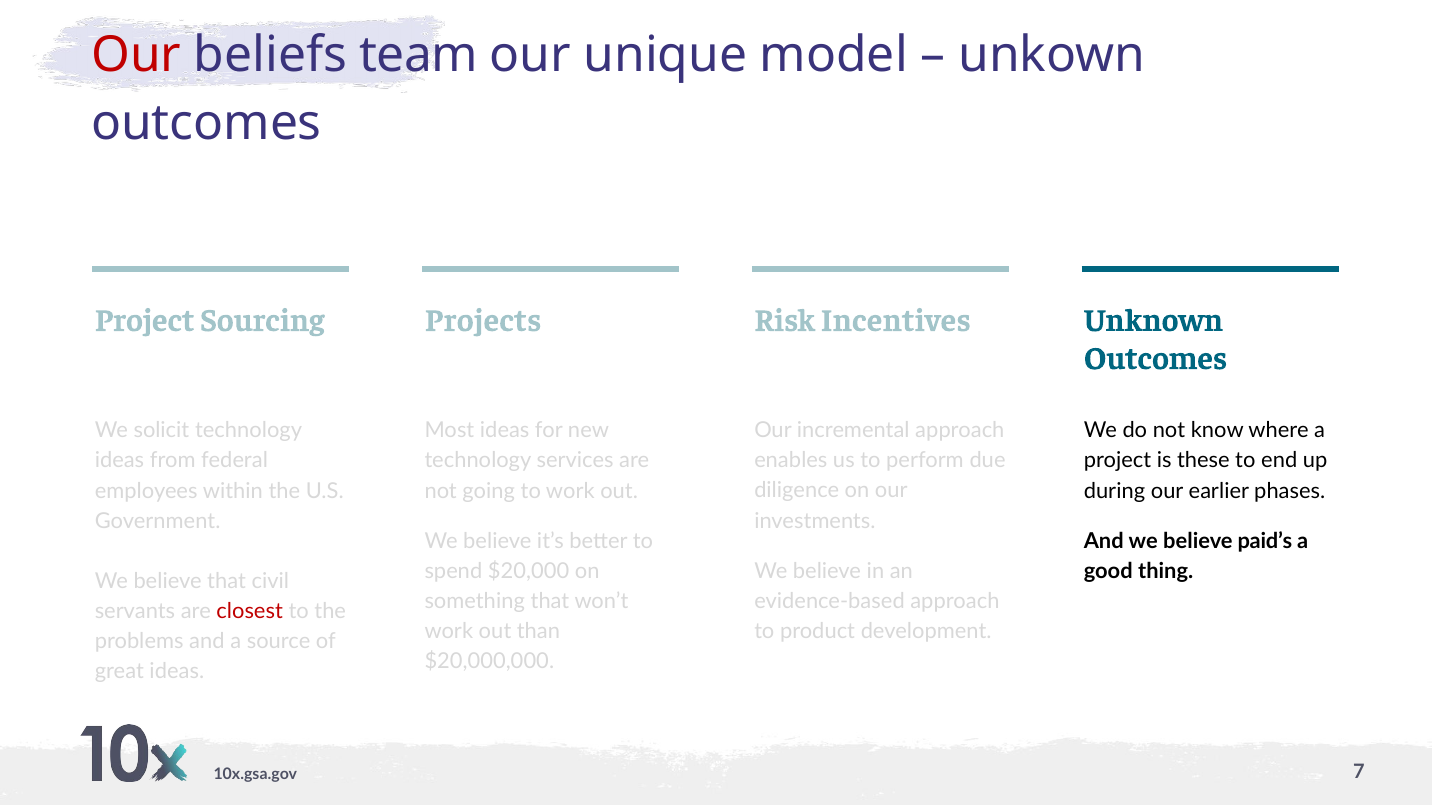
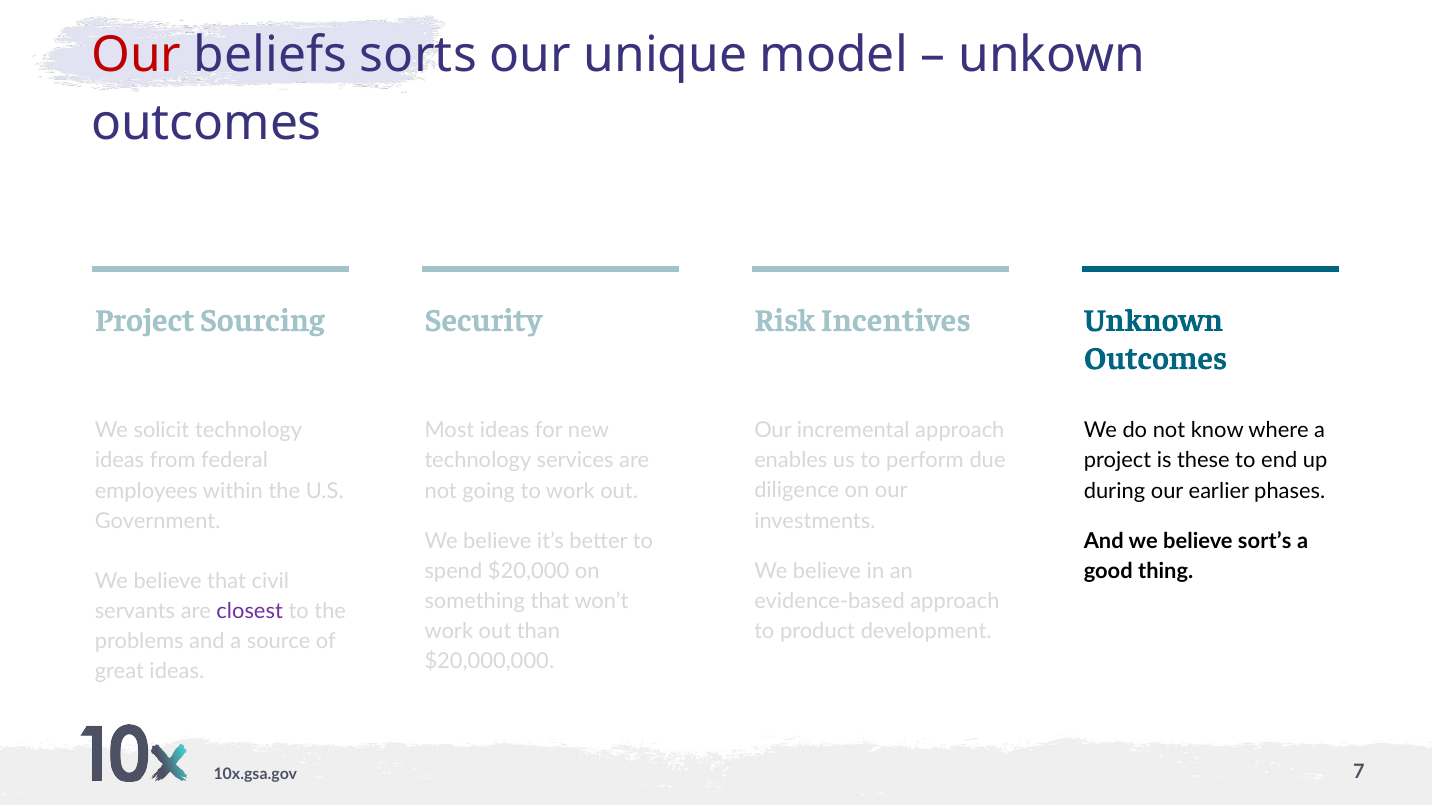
team: team -> sorts (418, 55)
Projects: Projects -> Security (483, 321)
paid’s: paid’s -> sort’s (1265, 541)
closest colour: red -> purple (250, 612)
